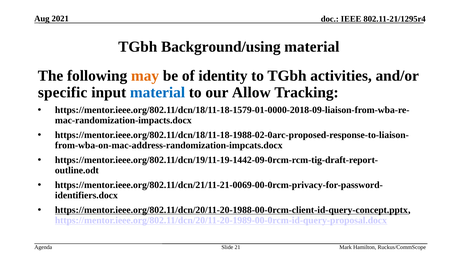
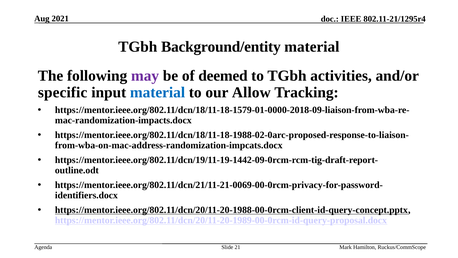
Background/using: Background/using -> Background/entity (221, 47)
may colour: orange -> purple (145, 76)
identity: identity -> deemed (223, 76)
